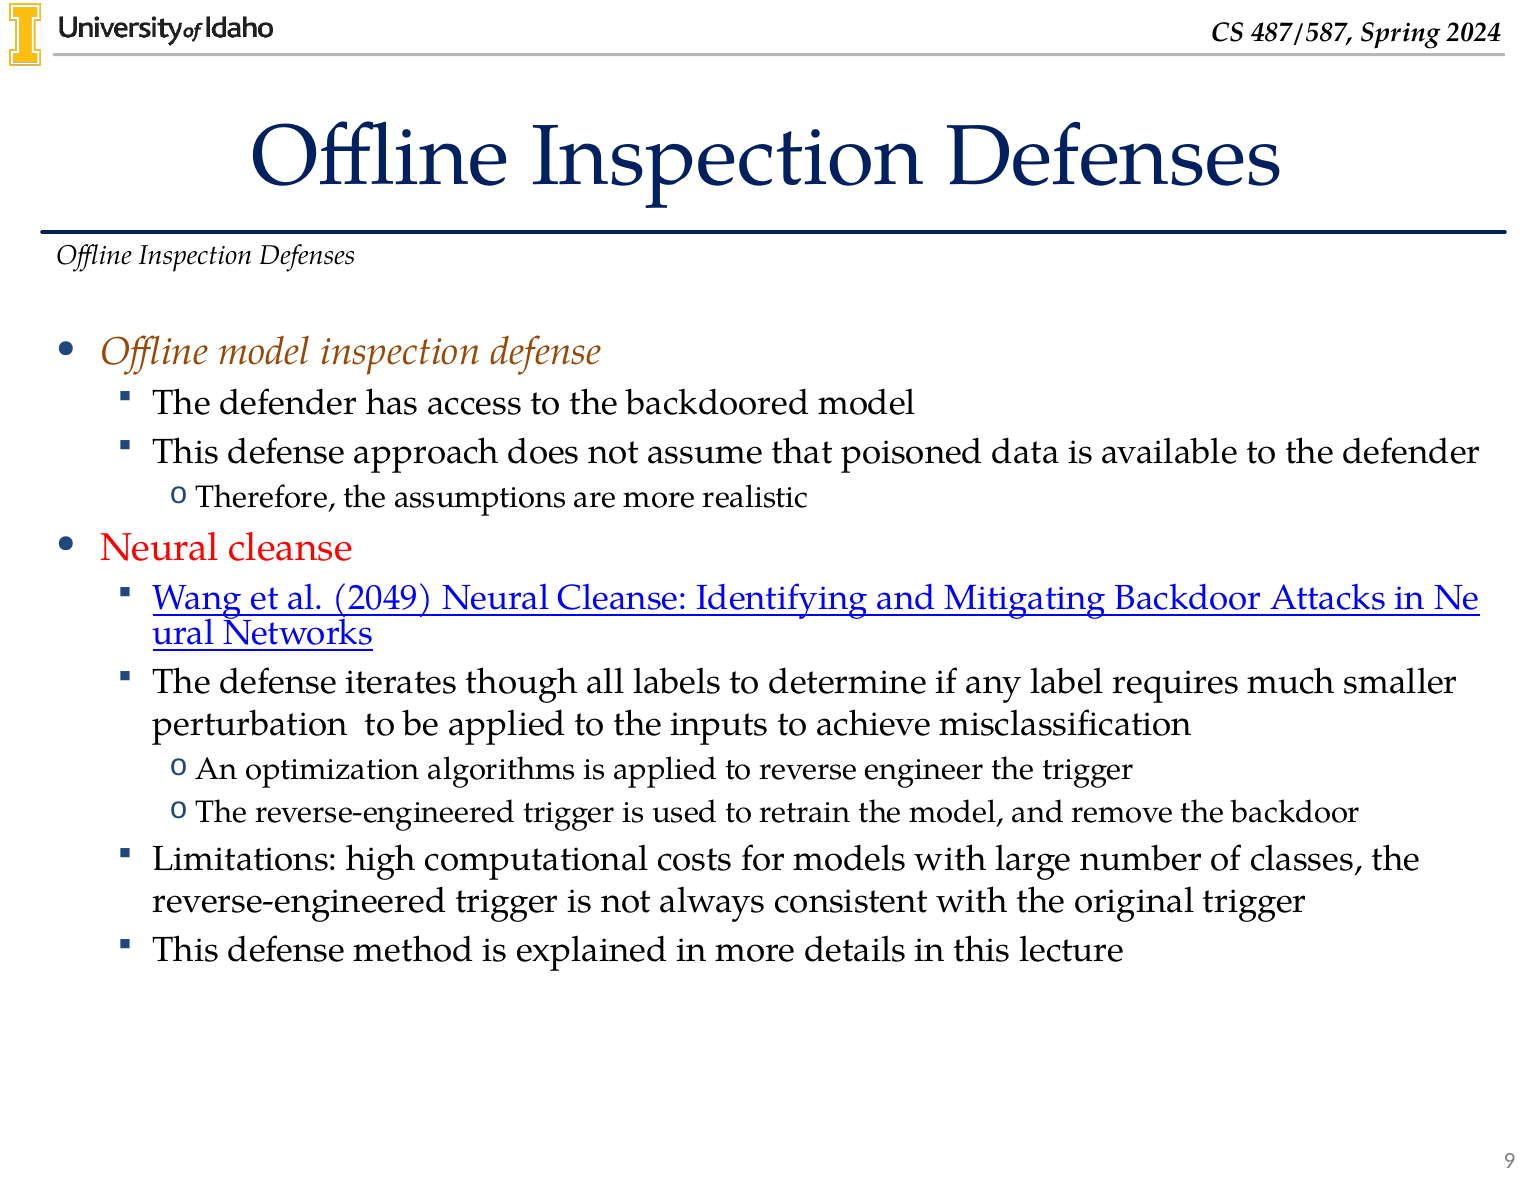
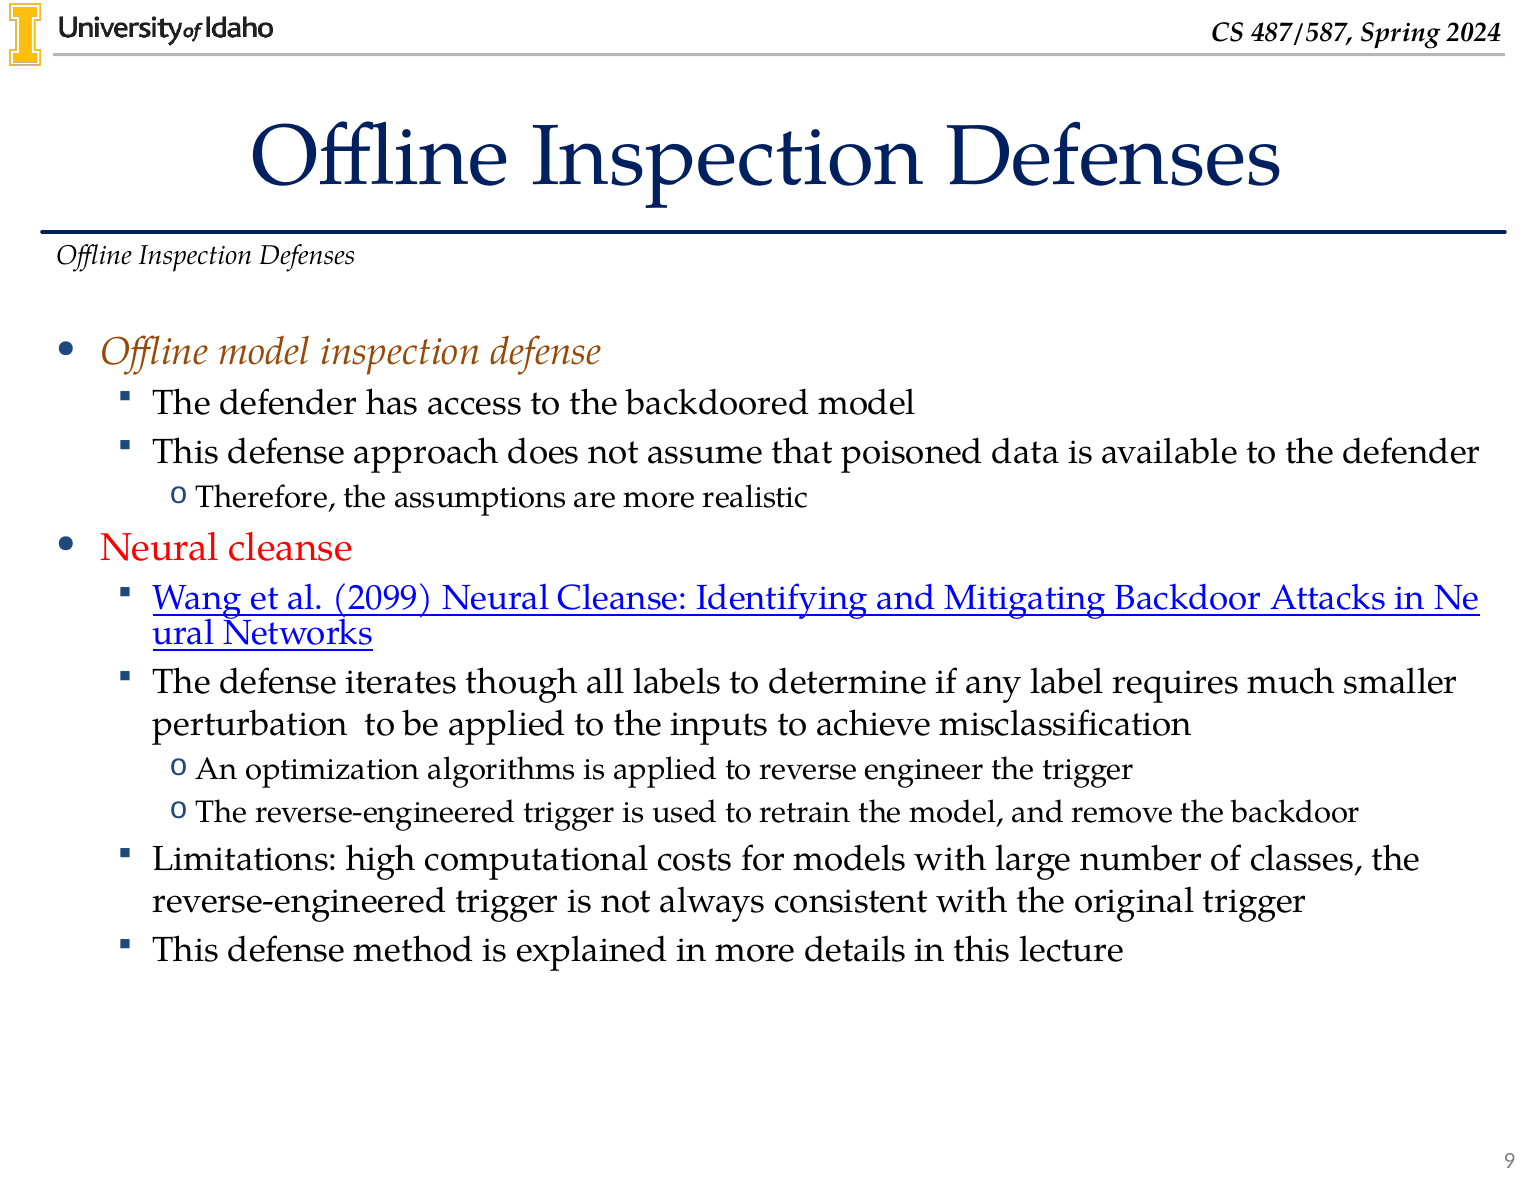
2049: 2049 -> 2099 (383, 598)
